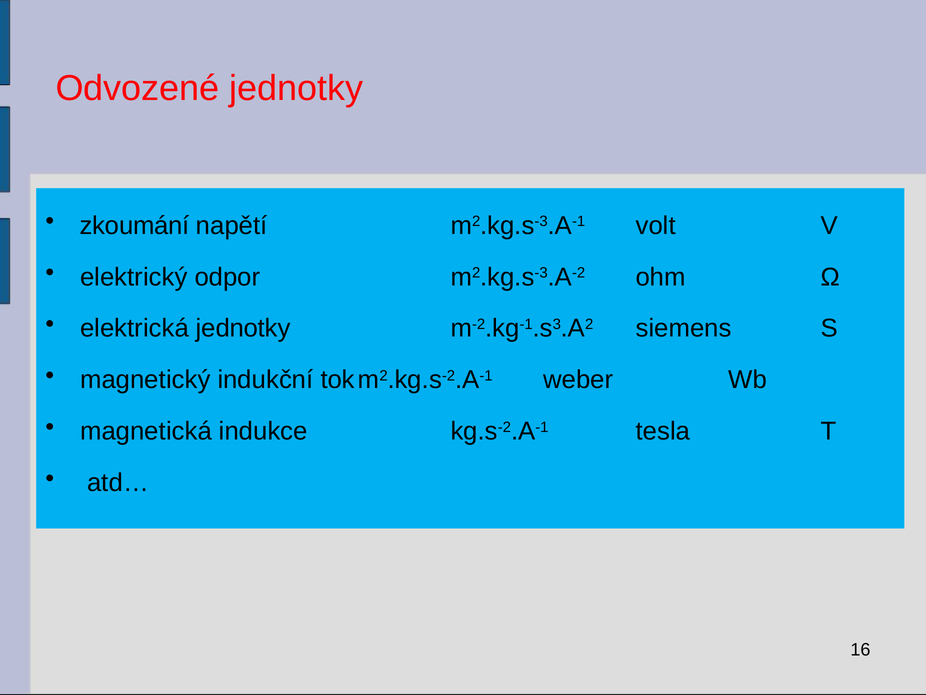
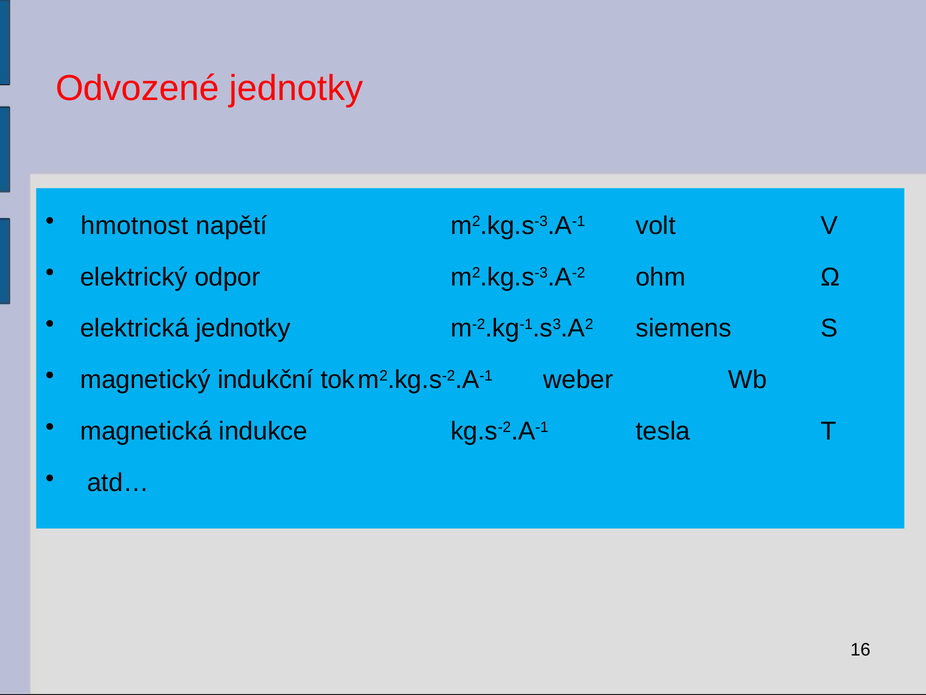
zkoumání: zkoumání -> hmotnost (134, 225)
